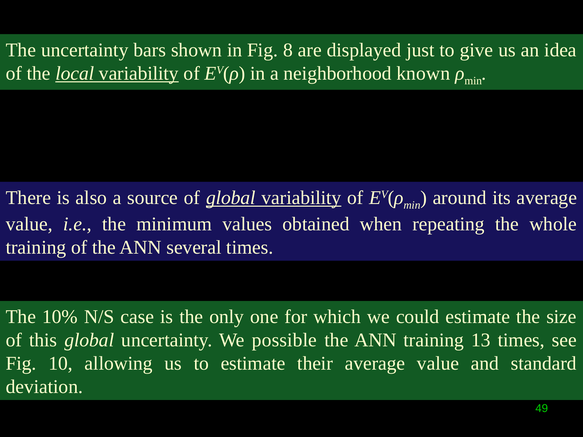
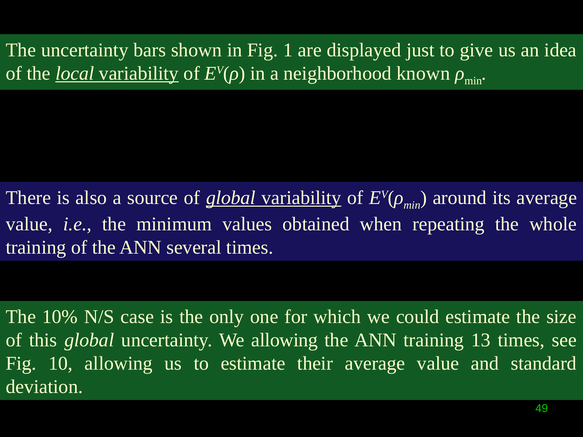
8: 8 -> 1 (288, 50)
We possible: possible -> allowing (285, 340)
